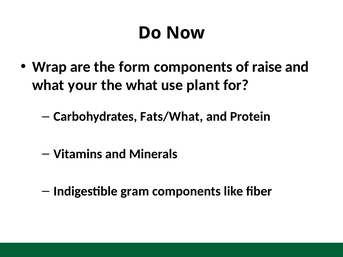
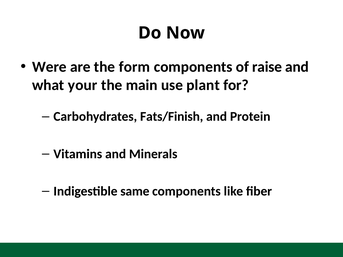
Wrap: Wrap -> Were (49, 67)
the what: what -> main (142, 85)
Fats/What: Fats/What -> Fats/Finish (172, 117)
gram: gram -> same (135, 191)
